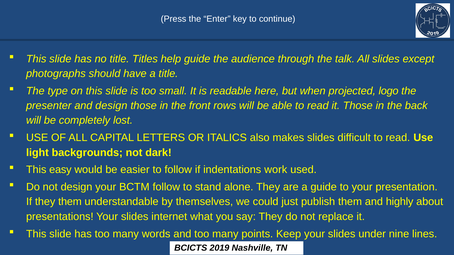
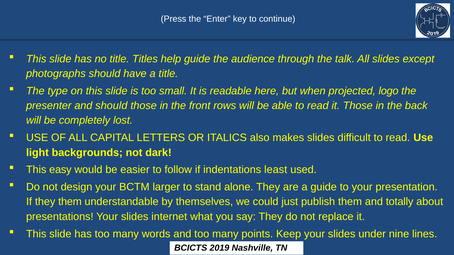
and design: design -> should (111, 106)
work: work -> least (276, 170)
BCTM follow: follow -> larger (166, 187)
highly: highly -> totally (400, 202)
